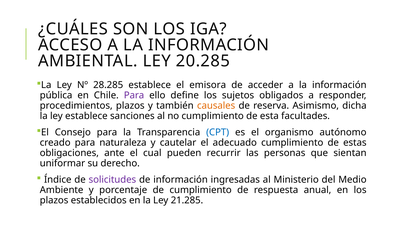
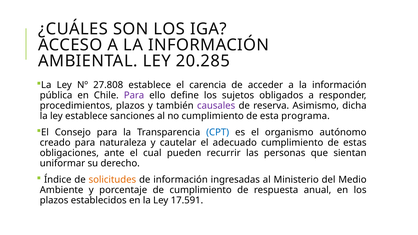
28.285: 28.285 -> 27.808 (108, 85)
emisora: emisora -> carencia (208, 85)
causales colour: orange -> purple (216, 106)
facultades: facultades -> programa (306, 116)
solicitudes colour: purple -> orange (112, 180)
21.285: 21.285 -> 17.591 (187, 201)
